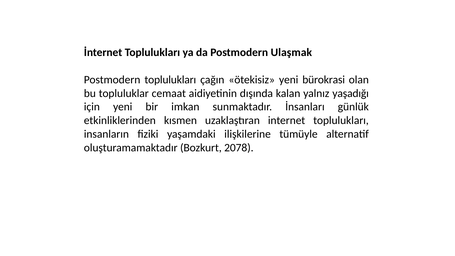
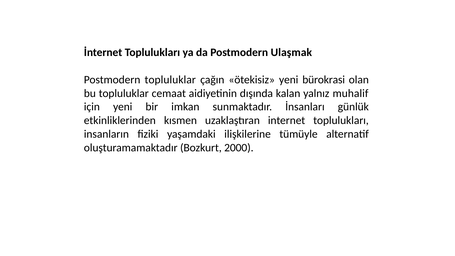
Postmodern toplulukları: toplulukları -> topluluklar (170, 80)
yaşadığı: yaşadığı -> muhalif (351, 93)
2078: 2078 -> 2000 (239, 148)
